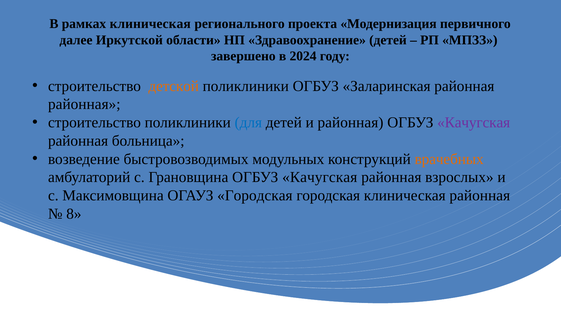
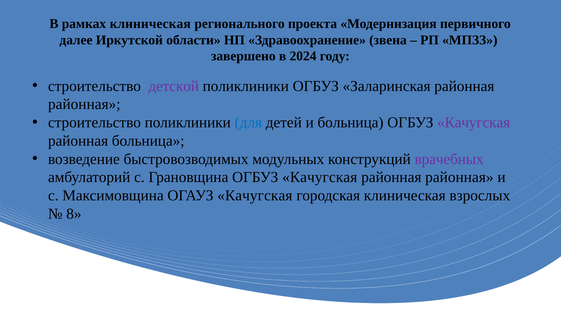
Здравоохранение детей: детей -> звена (388, 40)
детской colour: orange -> purple (174, 86)
и районная: районная -> больница (351, 122)
врачебных colour: orange -> purple (449, 159)
взрослых: взрослых -> районная (459, 177)
ОГАУЗ Городская: Городская -> Качугская (255, 195)
клиническая районная: районная -> взрослых (480, 195)
